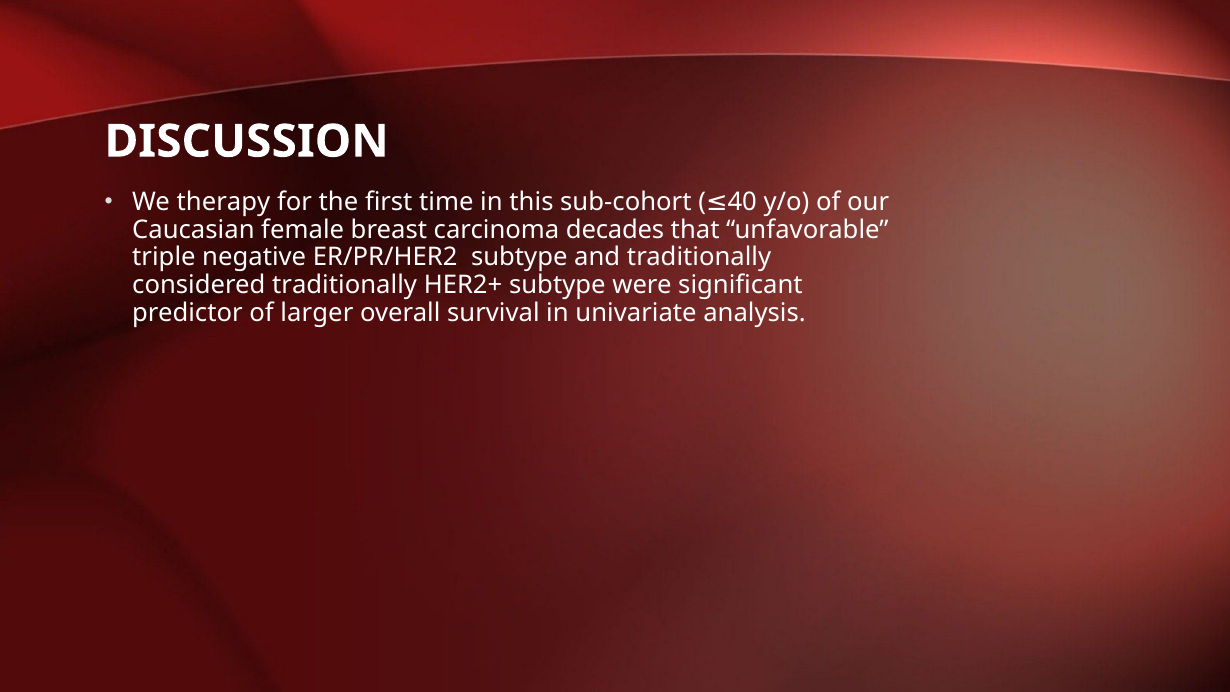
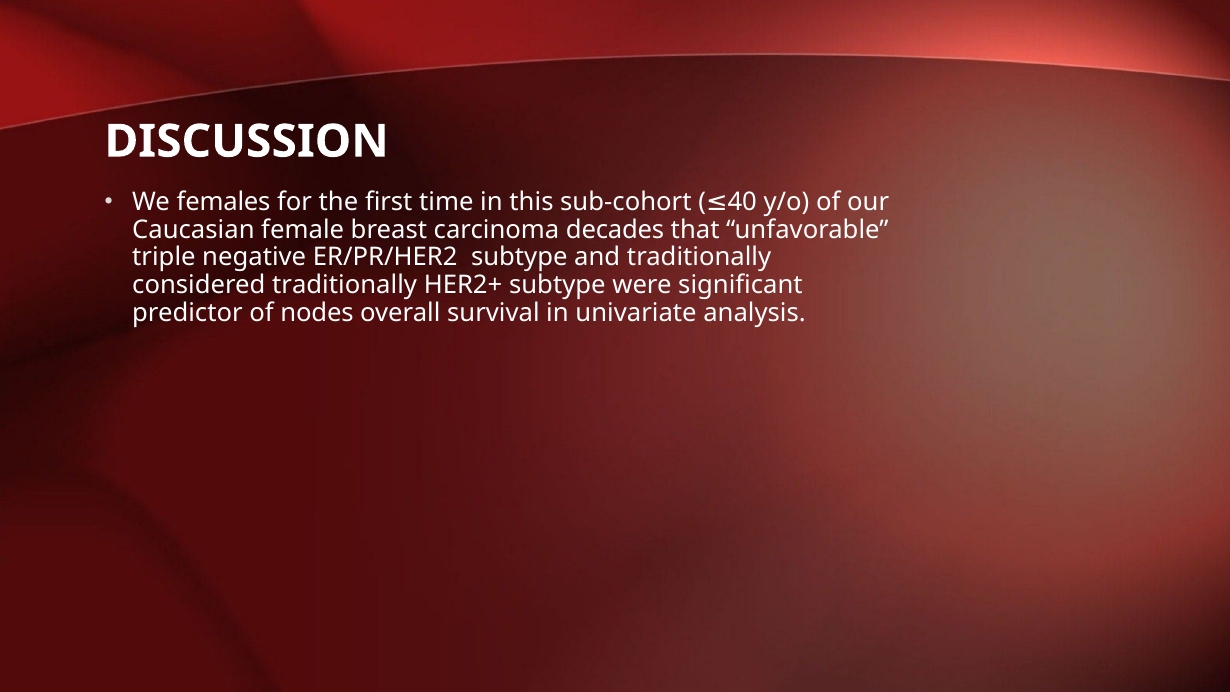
therapy: therapy -> females (224, 202)
larger: larger -> nodes (317, 313)
